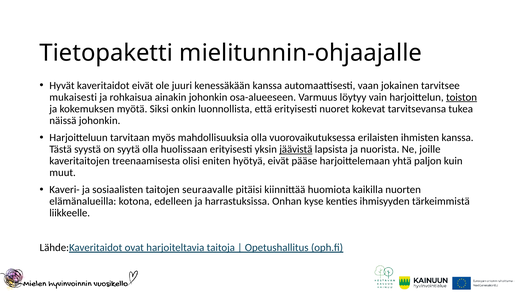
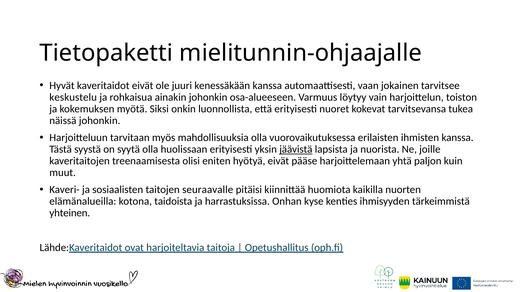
mukaisesti: mukaisesti -> keskustelu (73, 97)
toiston underline: present -> none (462, 97)
edelleen: edelleen -> taidoista (173, 202)
liikkeelle: liikkeelle -> yhteinen (70, 213)
